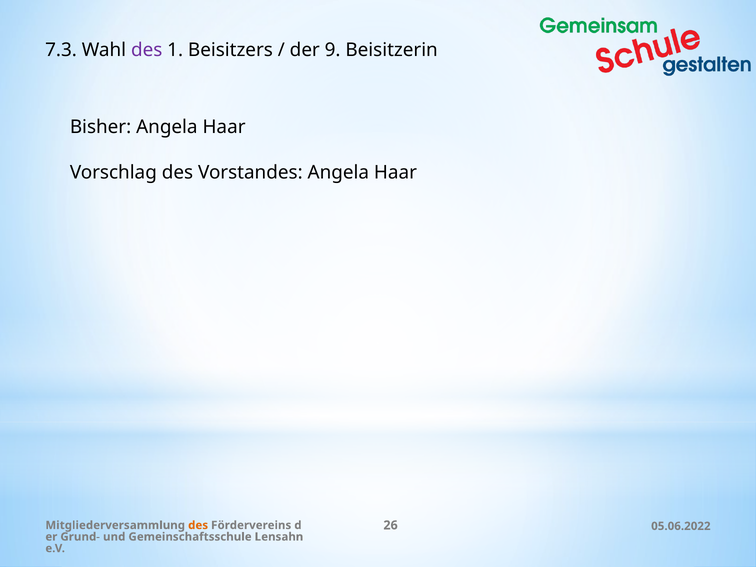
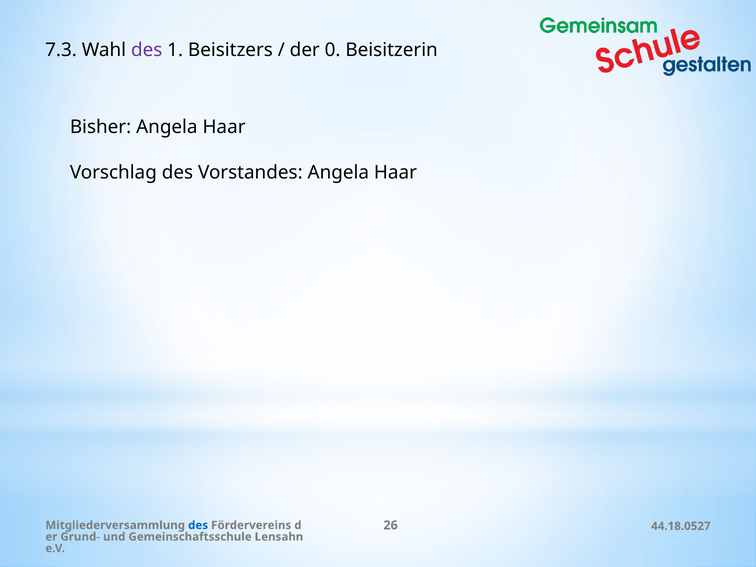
9: 9 -> 0 (333, 50)
05.06.2022: 05.06.2022 -> 44.18.0527 (681, 526)
des colour: orange -> blue (198, 525)
